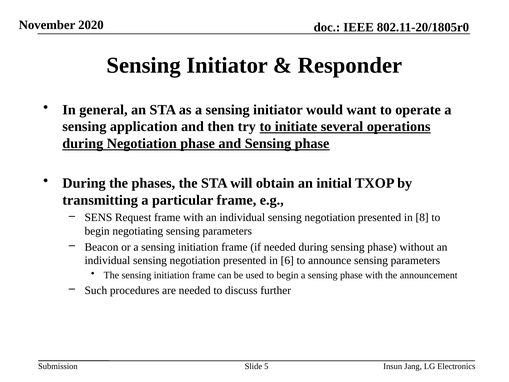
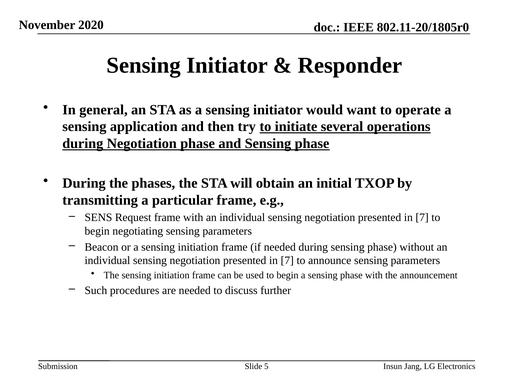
8: 8 -> 7 (422, 217)
6: 6 -> 7 (287, 260)
